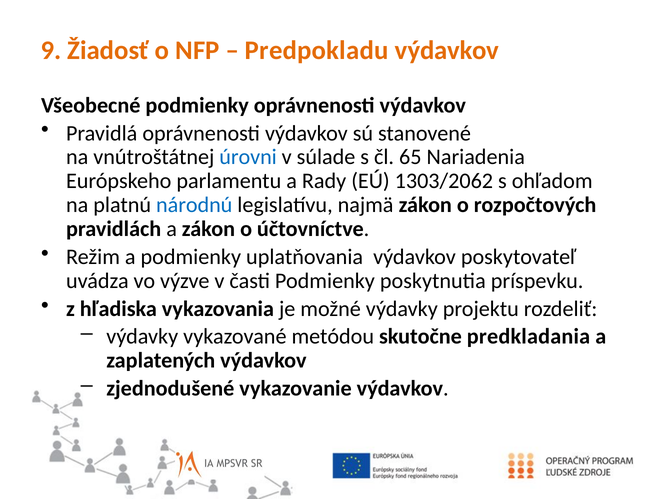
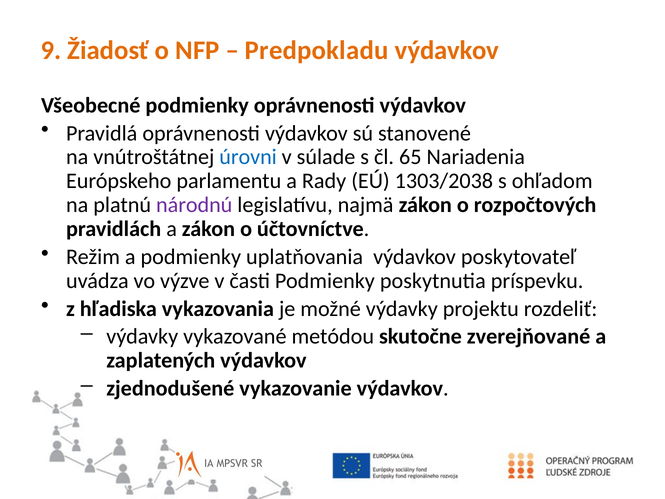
1303/2062: 1303/2062 -> 1303/2038 (444, 181)
národnú colour: blue -> purple (194, 205)
predkladania: predkladania -> zverejňované (529, 336)
